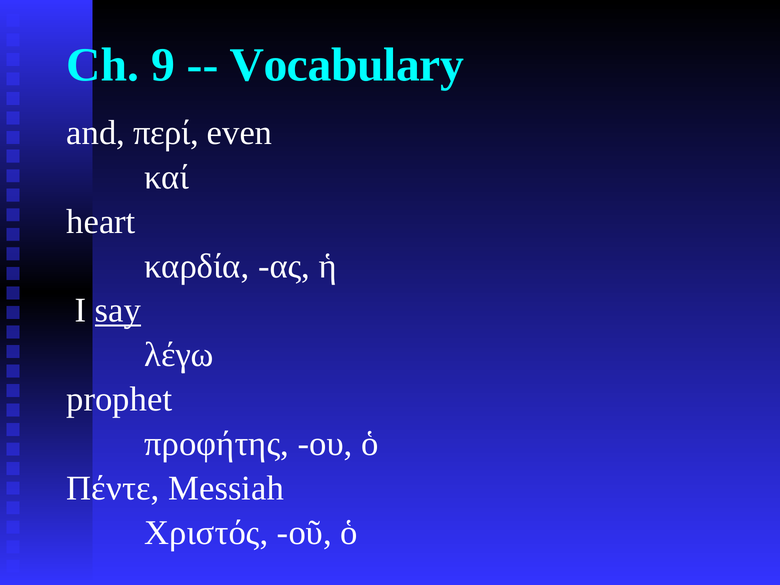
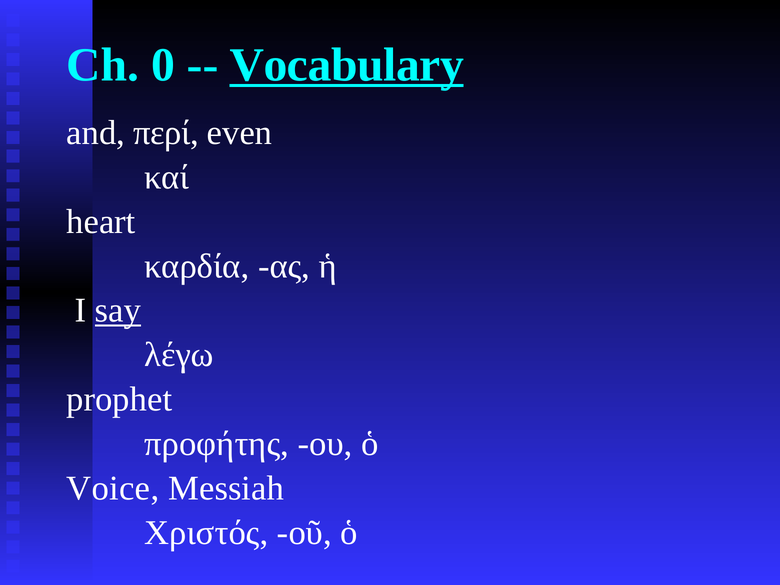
9: 9 -> 0 (163, 65)
Vocabulary underline: none -> present (347, 65)
Πέντε: Πέντε -> Voice (113, 488)
